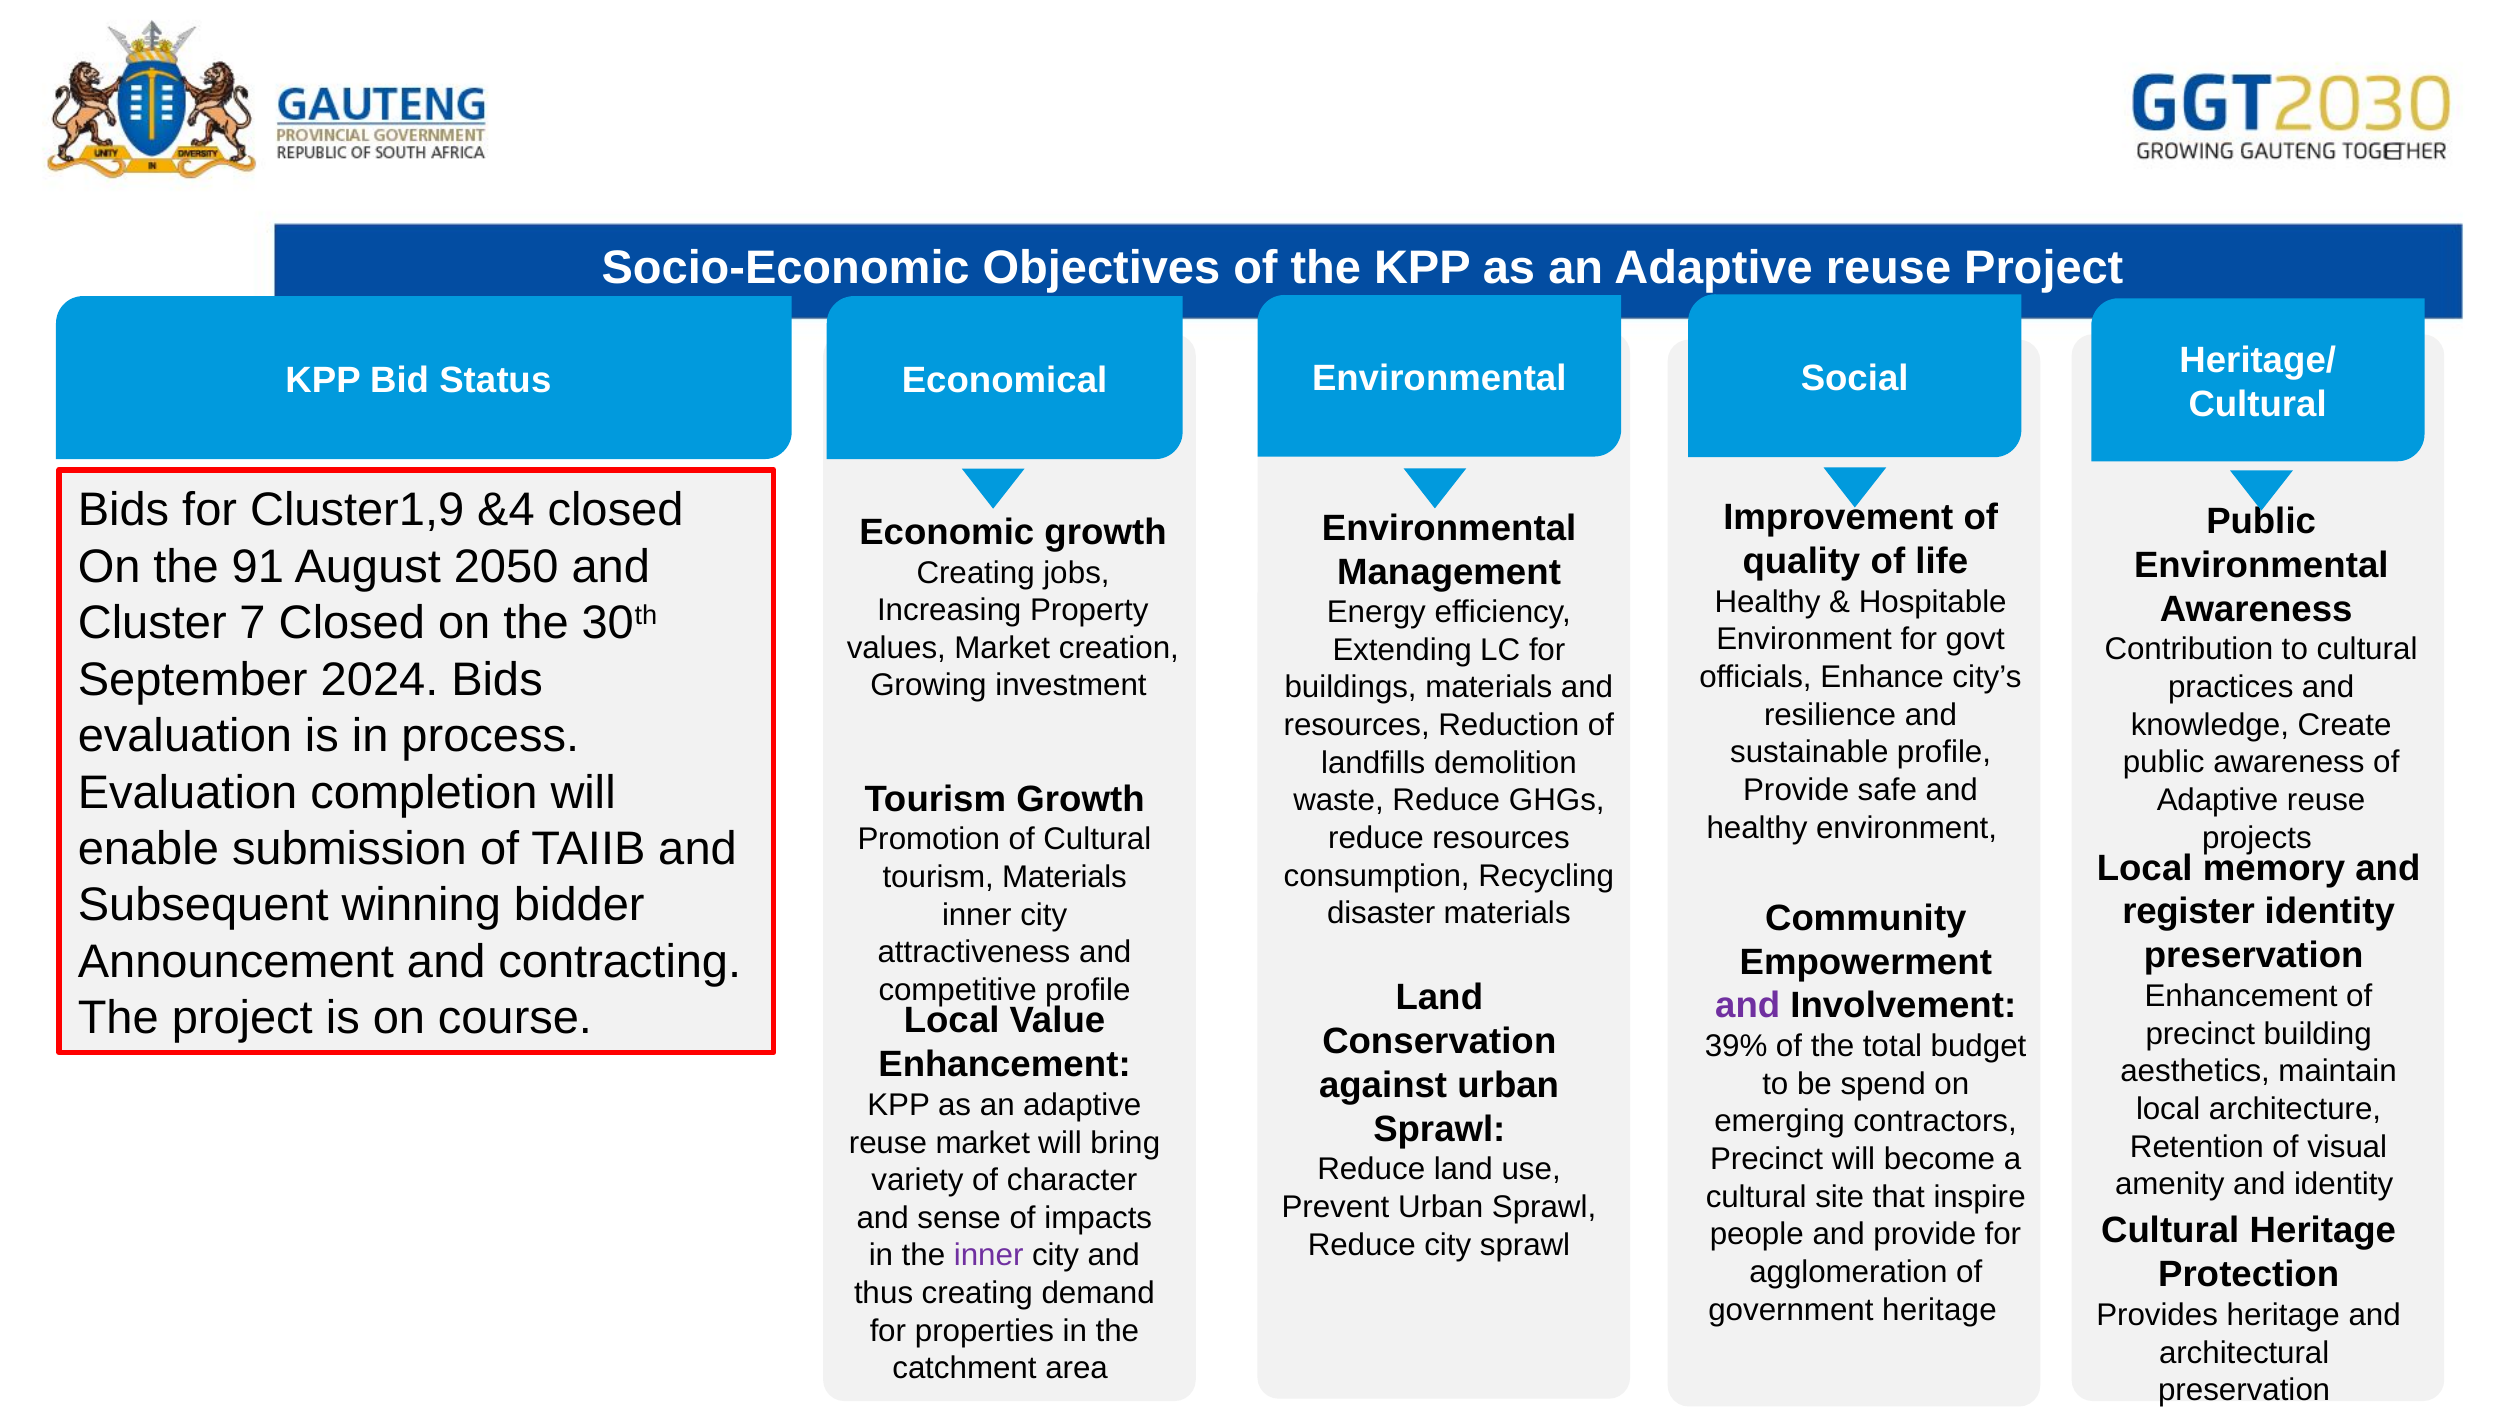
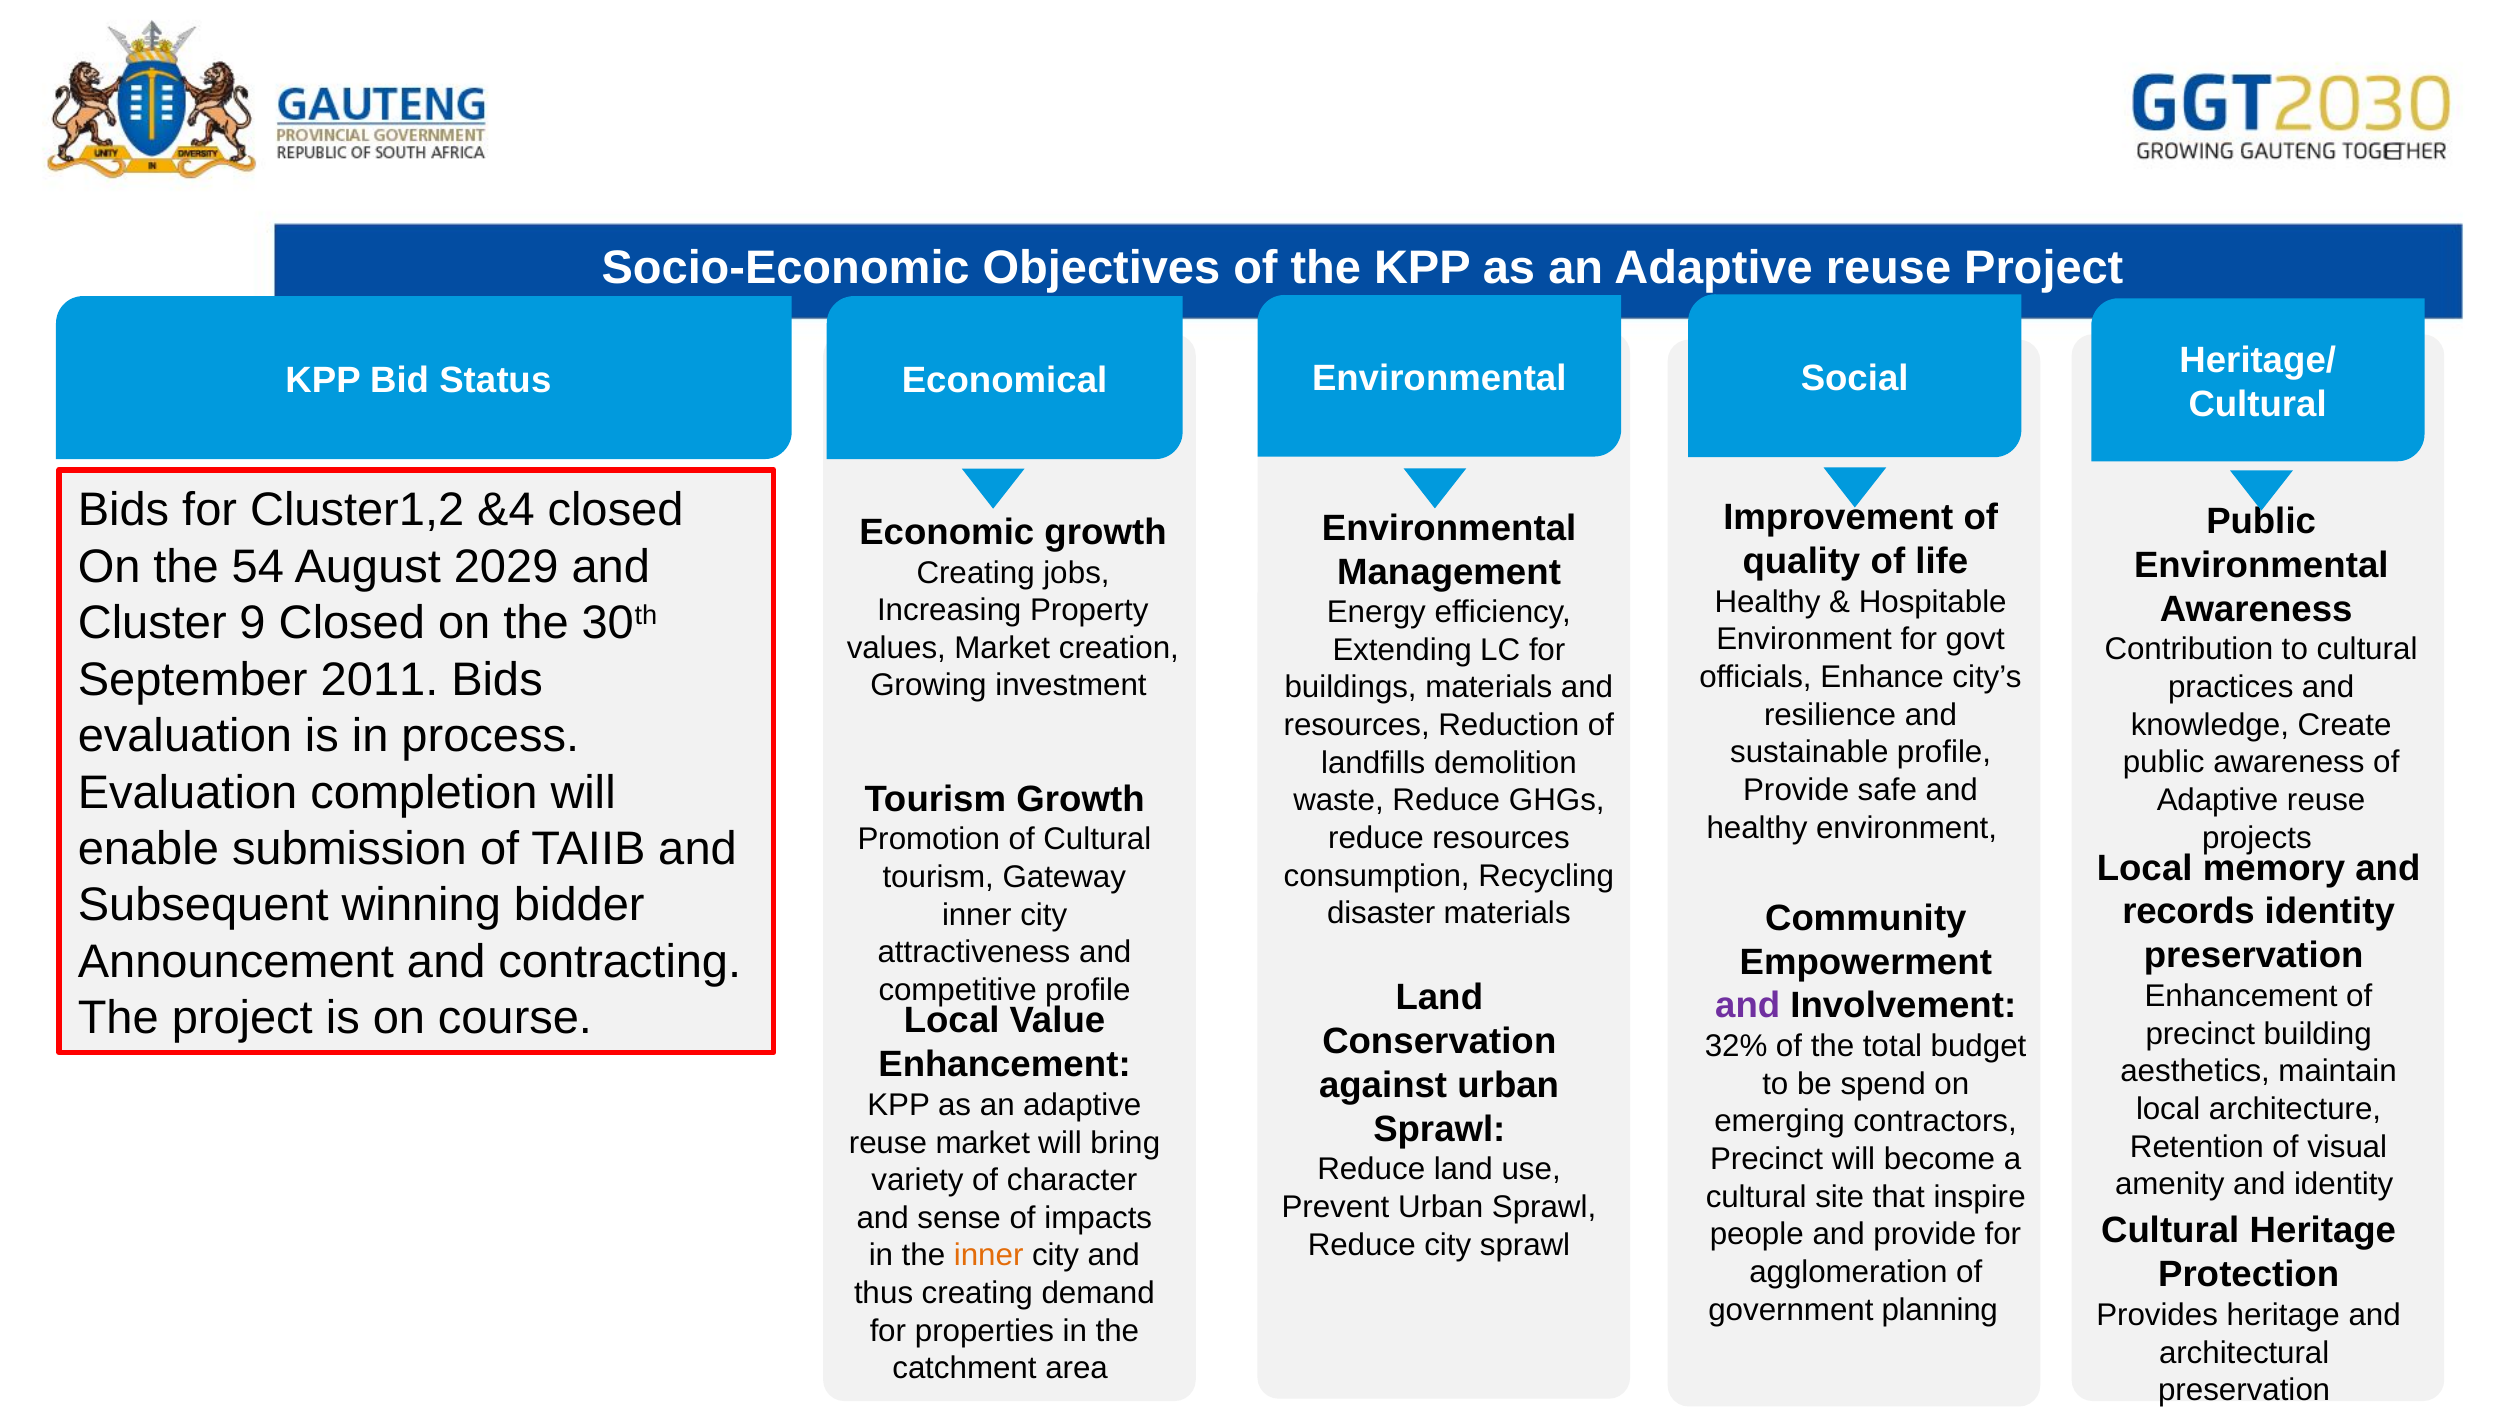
Cluster1,9: Cluster1,9 -> Cluster1,2 (357, 510)
91: 91 -> 54 (258, 567)
2050: 2050 -> 2029 (506, 567)
7: 7 -> 9 (253, 623)
2024: 2024 -> 2011 (380, 680)
tourism Materials: Materials -> Gateway (1064, 877)
register: register -> records (2189, 912)
39%: 39% -> 32% (1736, 1046)
inner colour: purple -> orange (989, 1255)
government heritage: heritage -> planning (1940, 1309)
